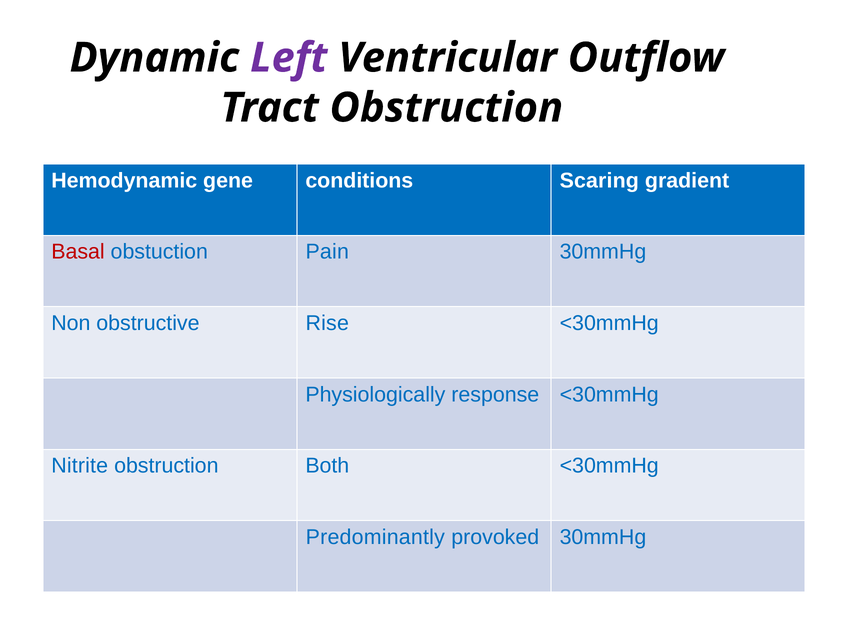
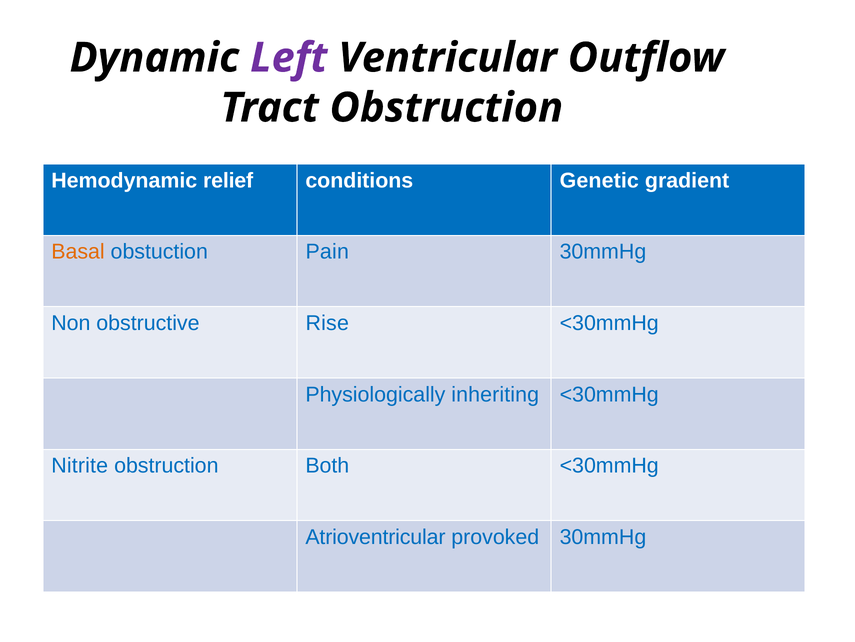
gene: gene -> relief (228, 180)
Scaring: Scaring -> Genetic (599, 180)
Basal colour: red -> orange (78, 252)
response: response -> inheriting (495, 394)
Predominantly: Predominantly -> Atrioventricular (375, 537)
